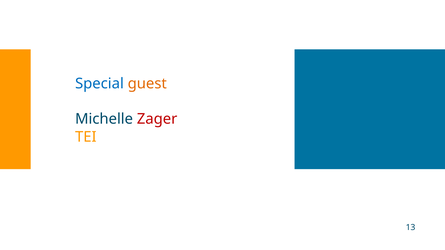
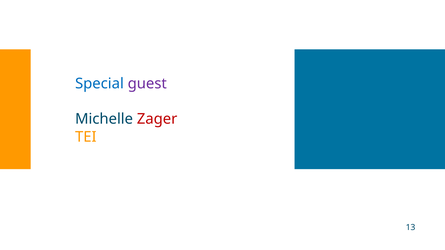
guest colour: orange -> purple (147, 84)
